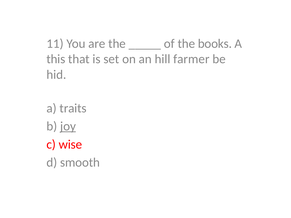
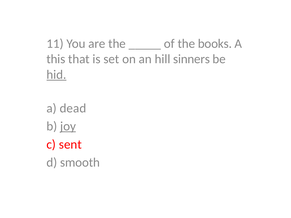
farmer: farmer -> sinners (191, 59)
hid underline: none -> present (56, 75)
traits: traits -> dead (73, 108)
wise: wise -> sent (70, 145)
